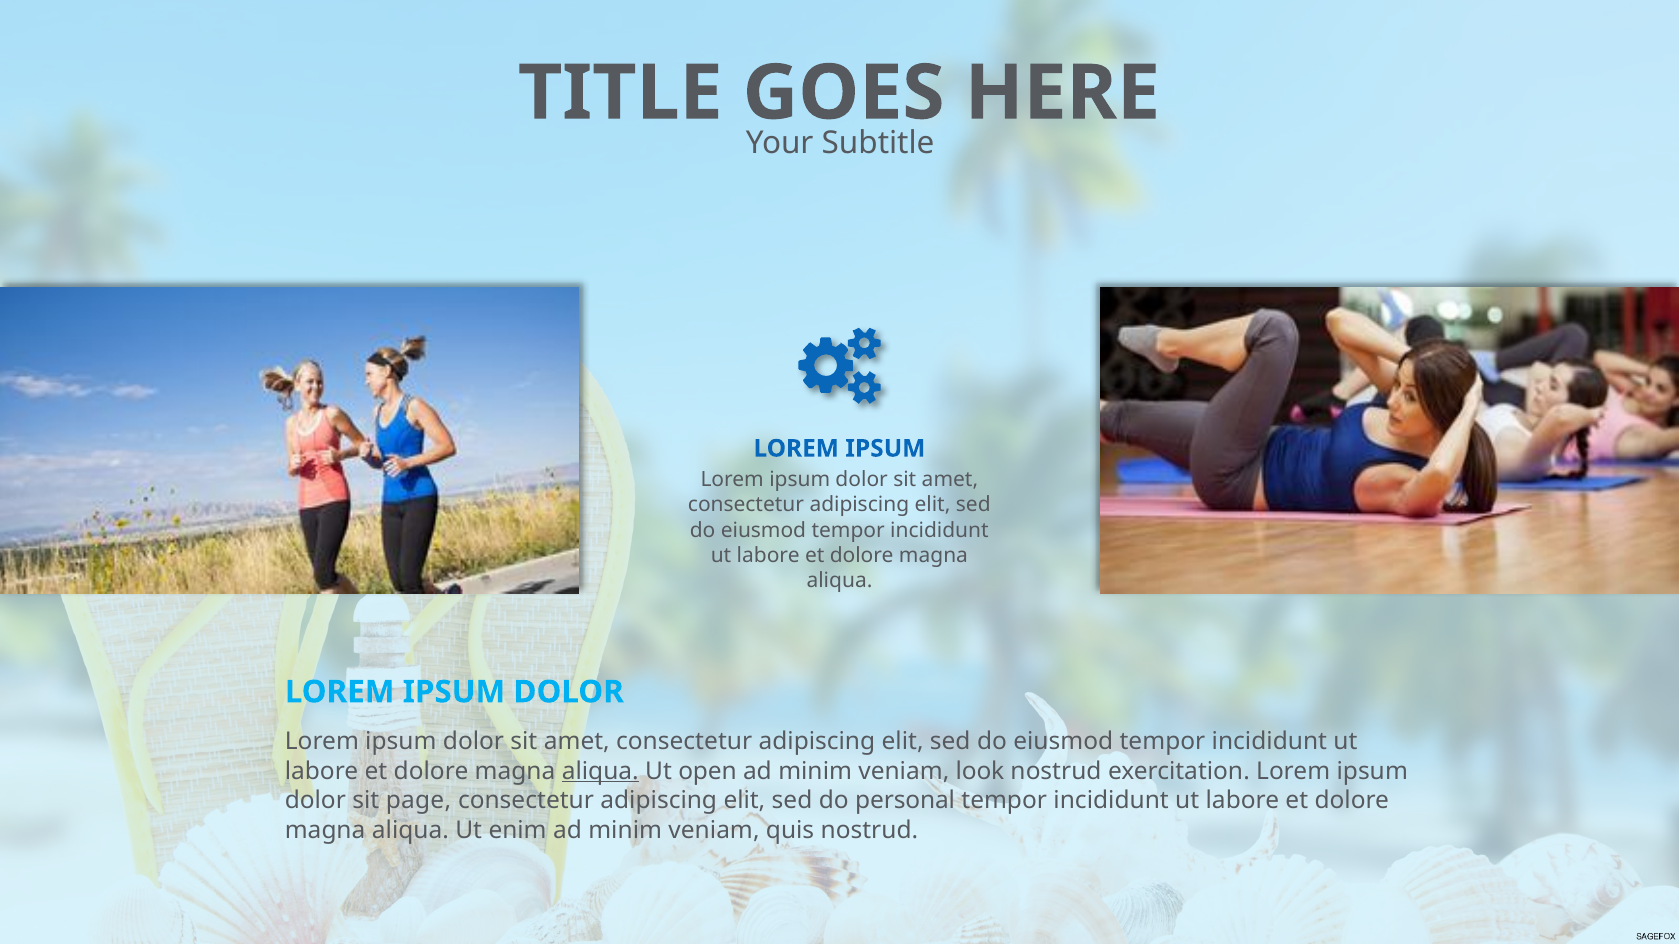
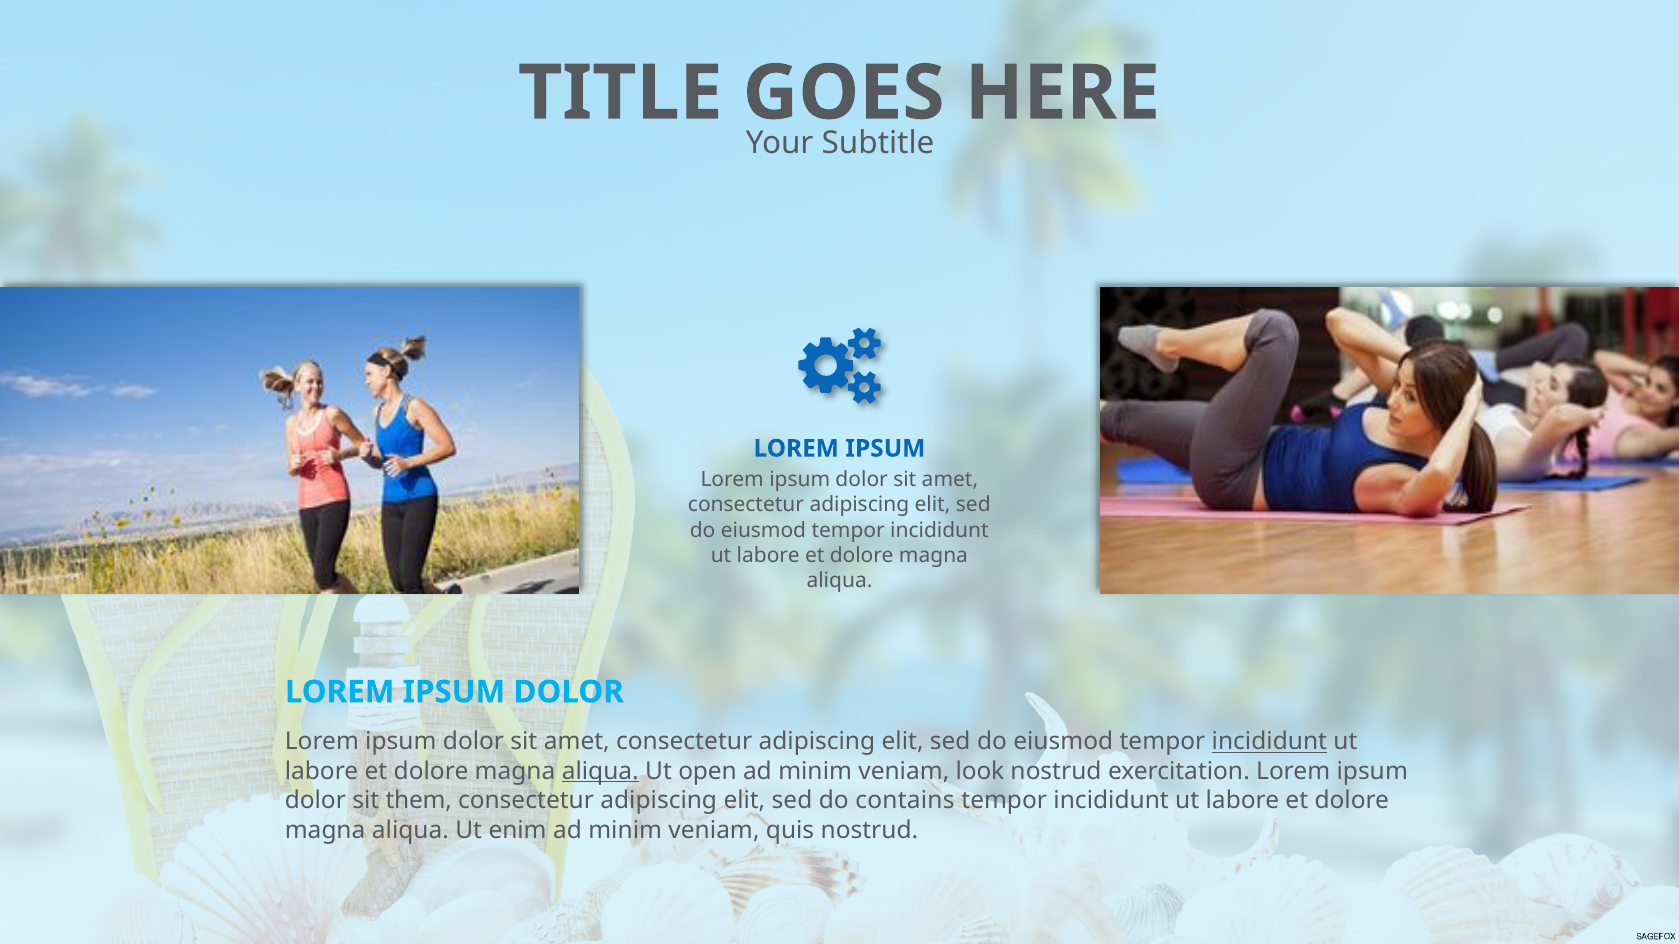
incididunt underline: none -> present (1269, 742)
page: page -> them (419, 801)
personal: personal -> contains (905, 801)
